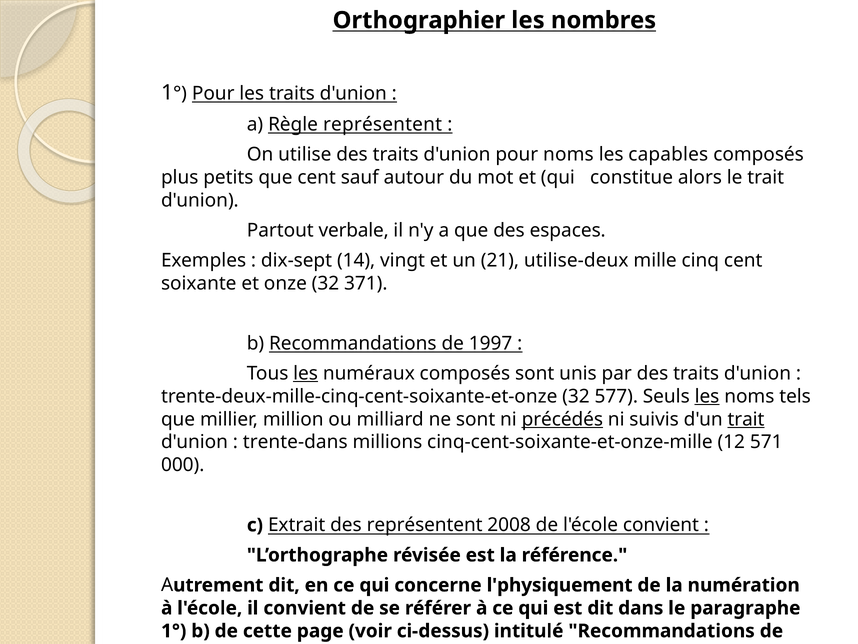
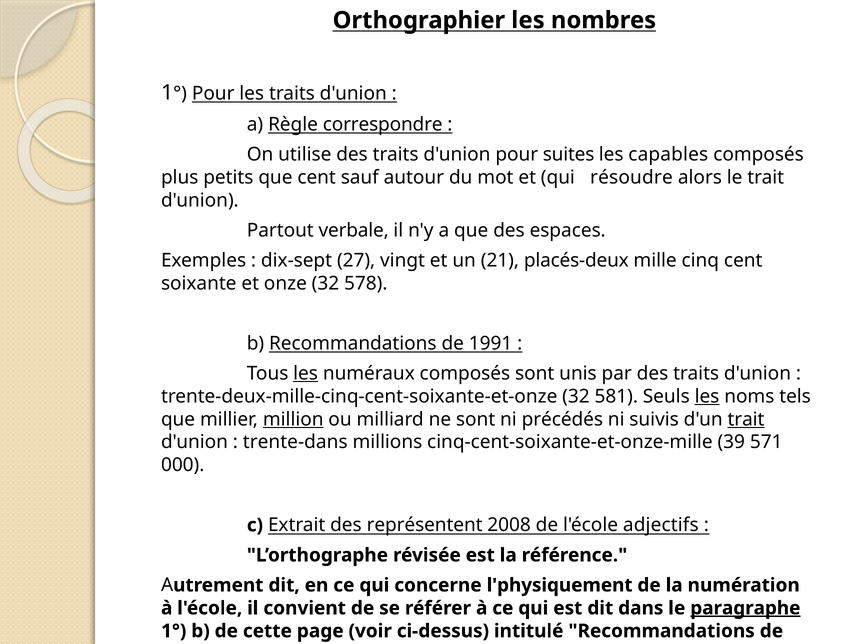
Règle représentent: représentent -> correspondre (383, 124)
pour noms: noms -> suites (569, 154)
constitue: constitue -> résoudre (631, 177)
14: 14 -> 27 (356, 260)
utilise-deux: utilise-deux -> placés-deux (576, 260)
371: 371 -> 578 (366, 283)
1997: 1997 -> 1991 (491, 343)
577: 577 -> 581 (616, 396)
million underline: none -> present (293, 419)
précédés underline: present -> none (562, 419)
12: 12 -> 39 (731, 442)
l'école convient: convient -> adjectifs (661, 525)
paragraphe underline: none -> present (745, 608)
